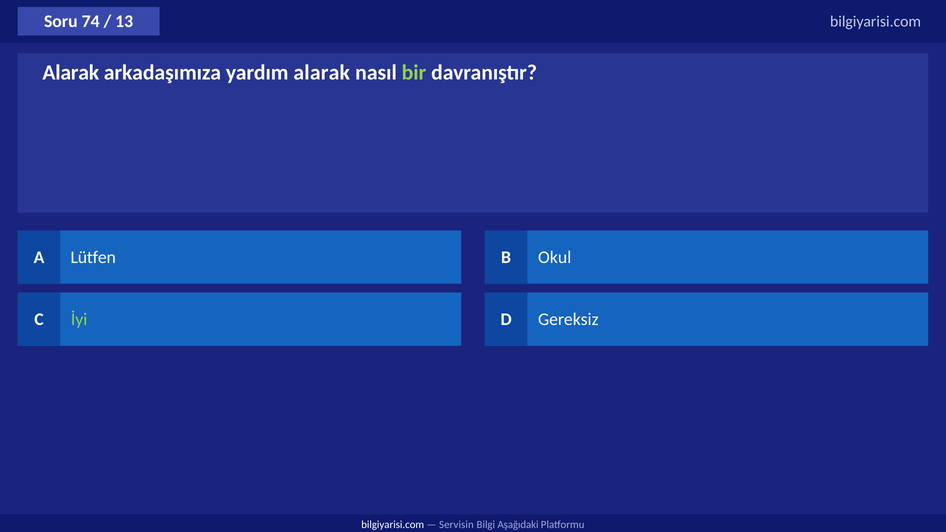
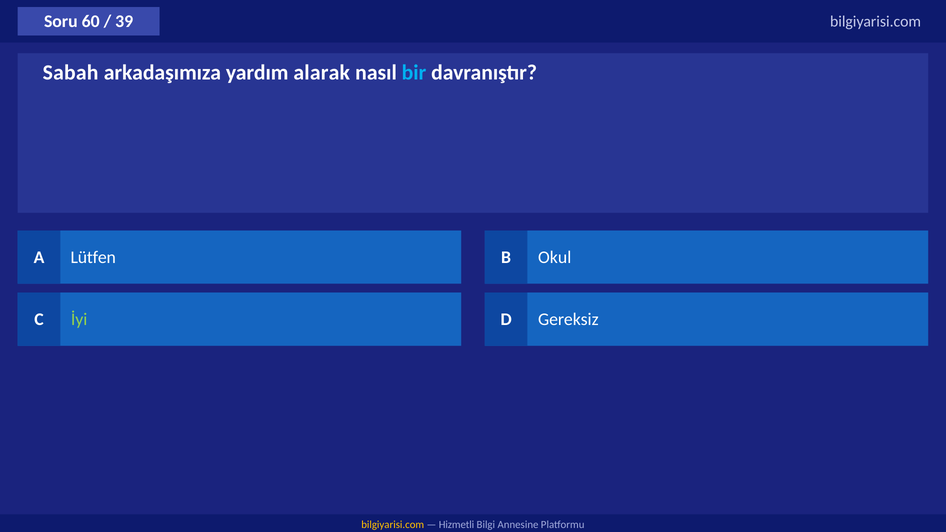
74: 74 -> 60 (91, 22)
13: 13 -> 39 (124, 22)
Alarak: Alarak -> Sabah (71, 73)
bir colour: light green -> light blue (414, 73)
bilgiyarisi.com colour: white -> yellow (393, 525)
Servisin: Servisin -> Hizmetli (456, 525)
Aşağıdaki: Aşağıdaki -> Annesine (518, 525)
